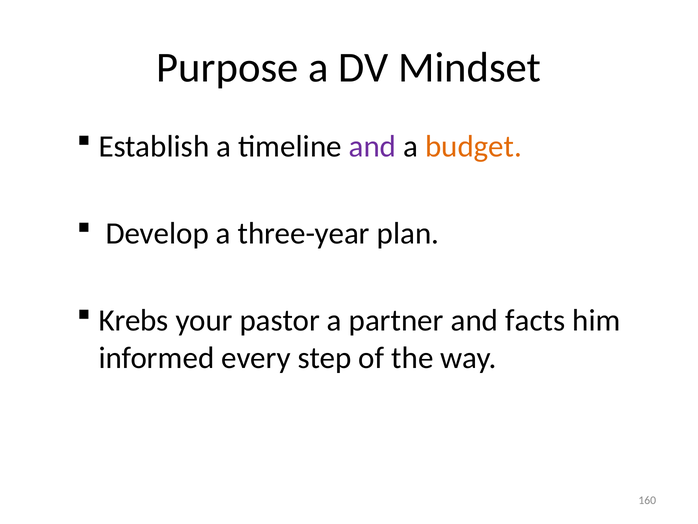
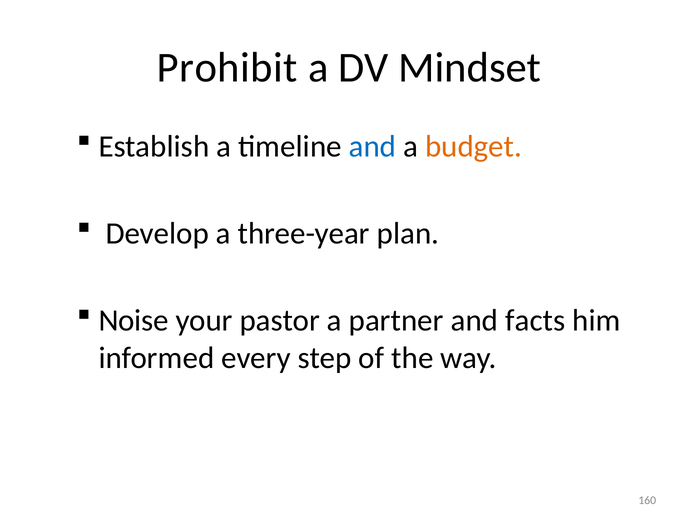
Purpose: Purpose -> Prohibit (227, 68)
and colour: purple -> blue (372, 146)
Krebs: Krebs -> Noise (134, 320)
